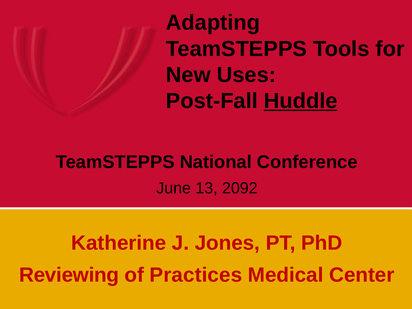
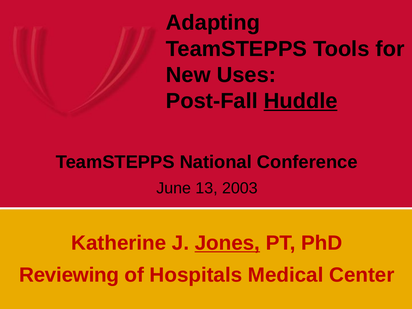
2092: 2092 -> 2003 (240, 188)
Jones underline: none -> present (227, 243)
Practices: Practices -> Hospitals (196, 275)
